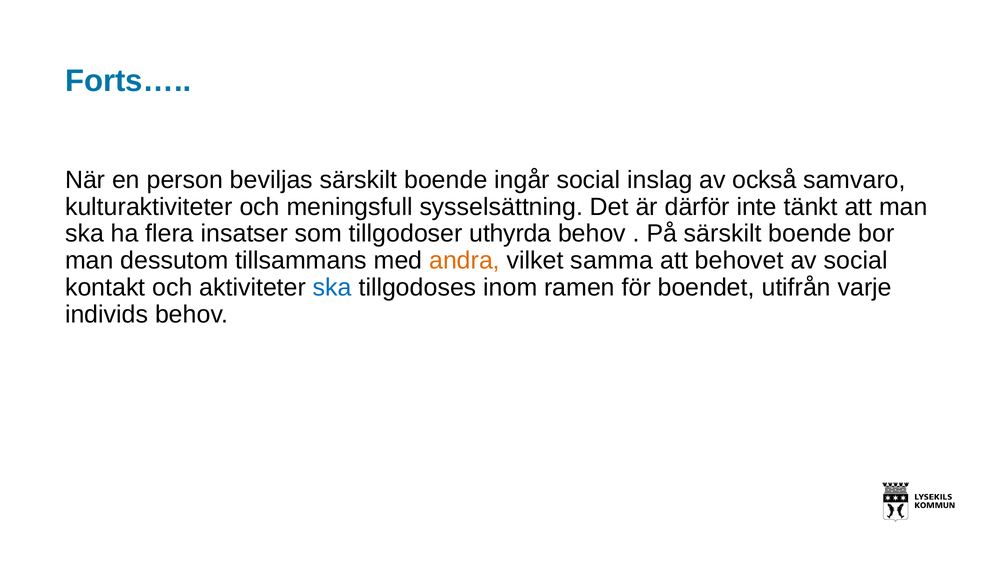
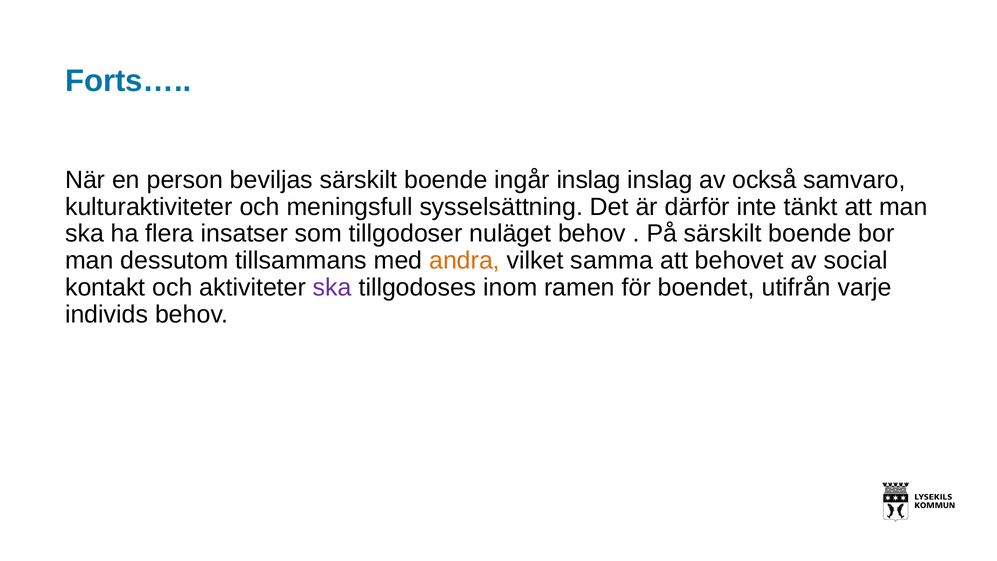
ingår social: social -> inslag (589, 180)
uthyrda: uthyrda -> nuläget (510, 234)
ska colour: blue -> purple (332, 287)
